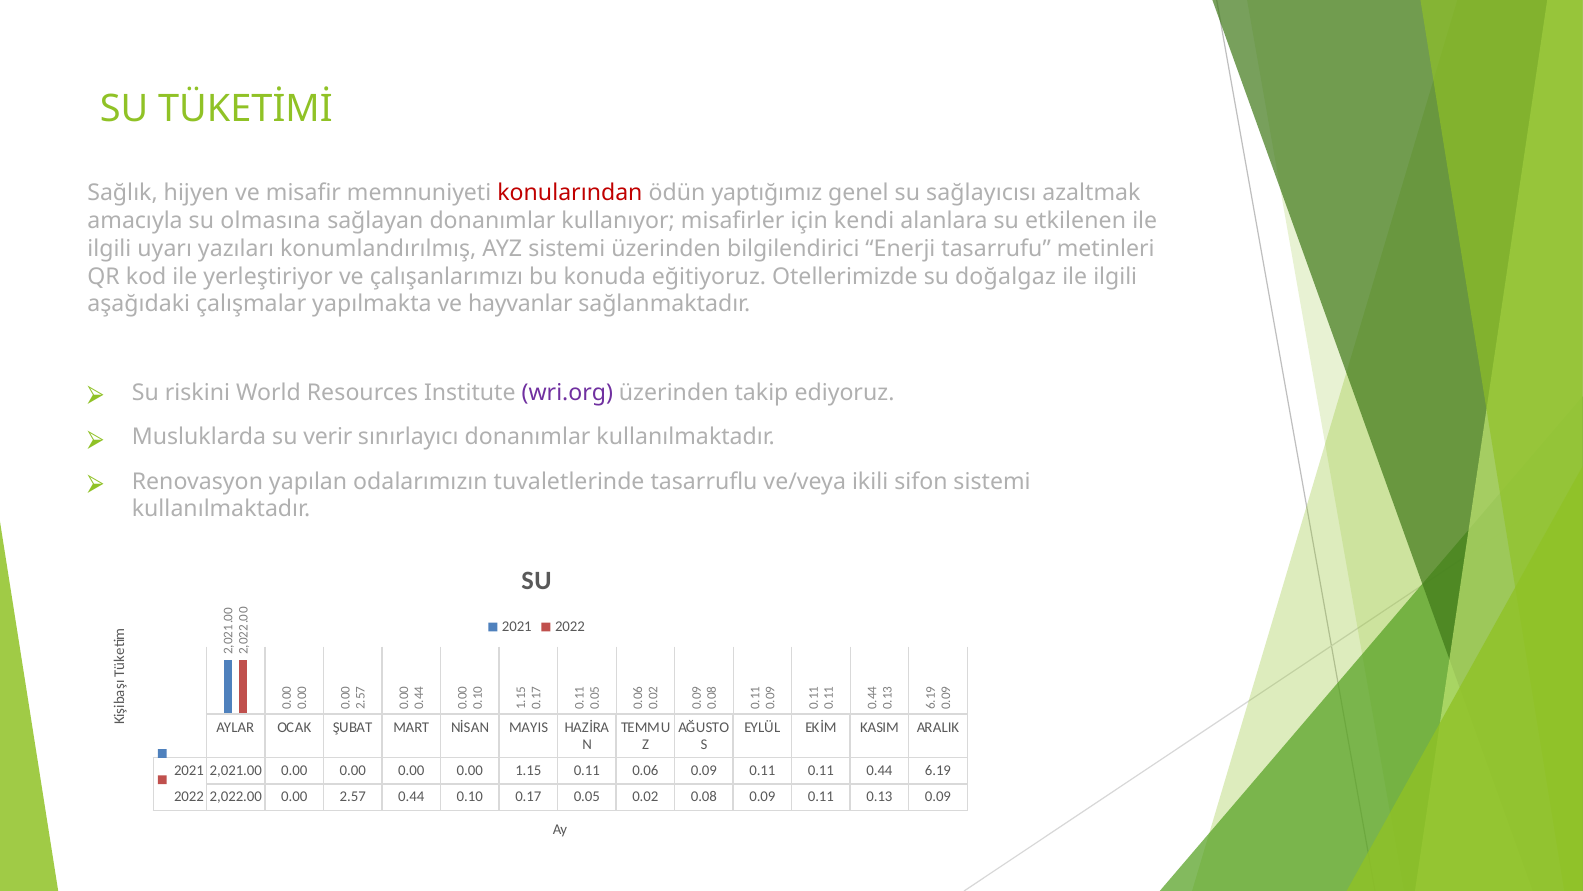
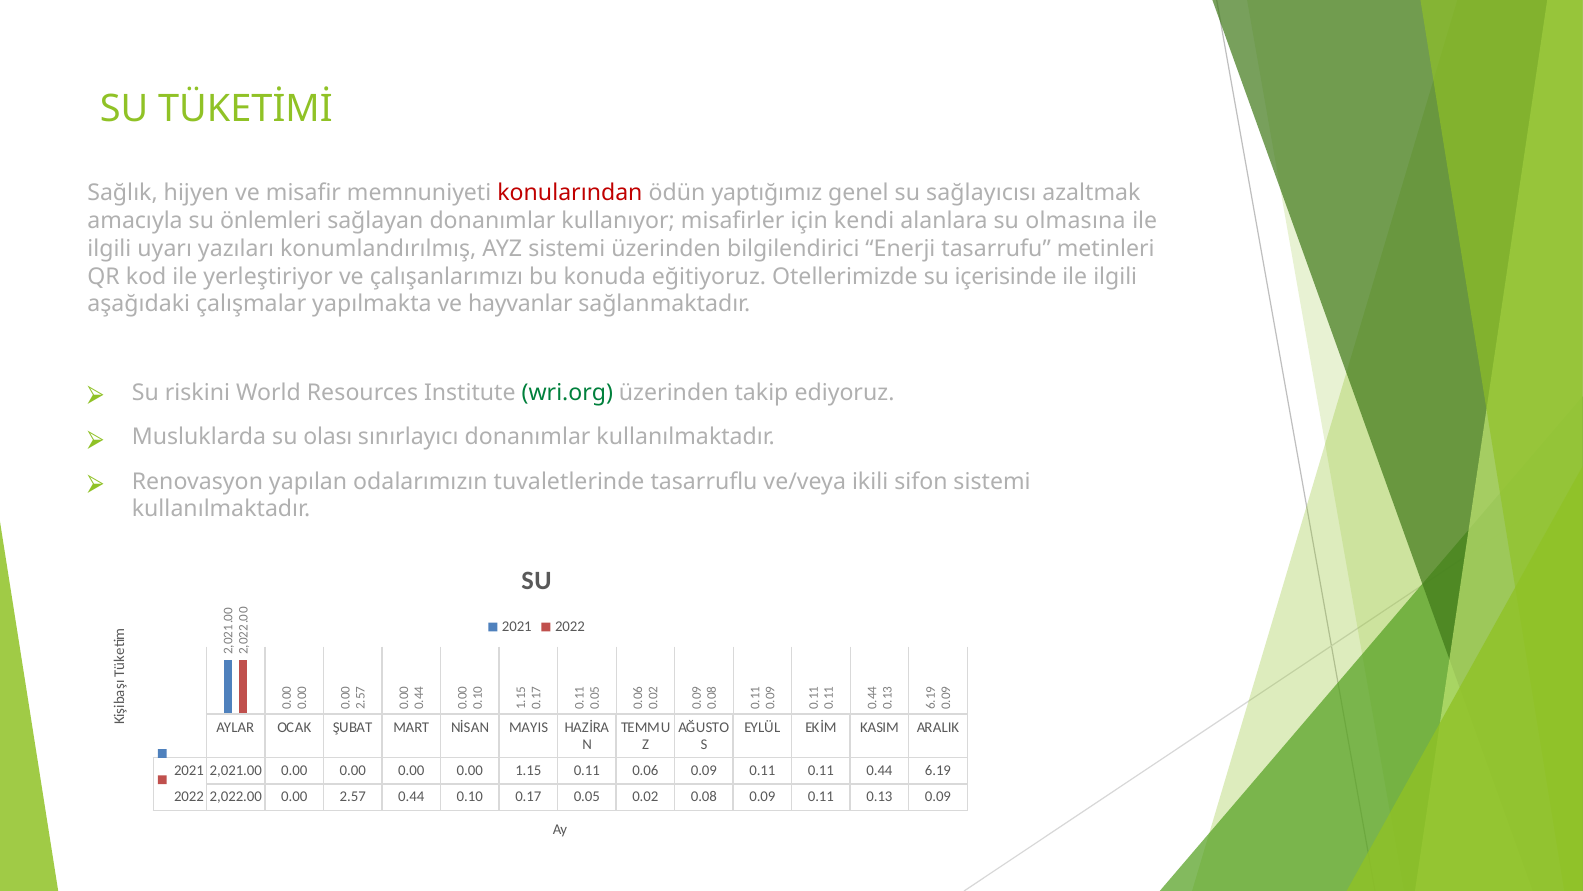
olmasına: olmasına -> önlemleri (271, 221)
etkilenen: etkilenen -> olmasına (1076, 221)
doğalgaz: doğalgaz -> içerisinde (1006, 276)
wri.org colour: purple -> green (567, 393)
verir: verir -> olası (328, 437)
